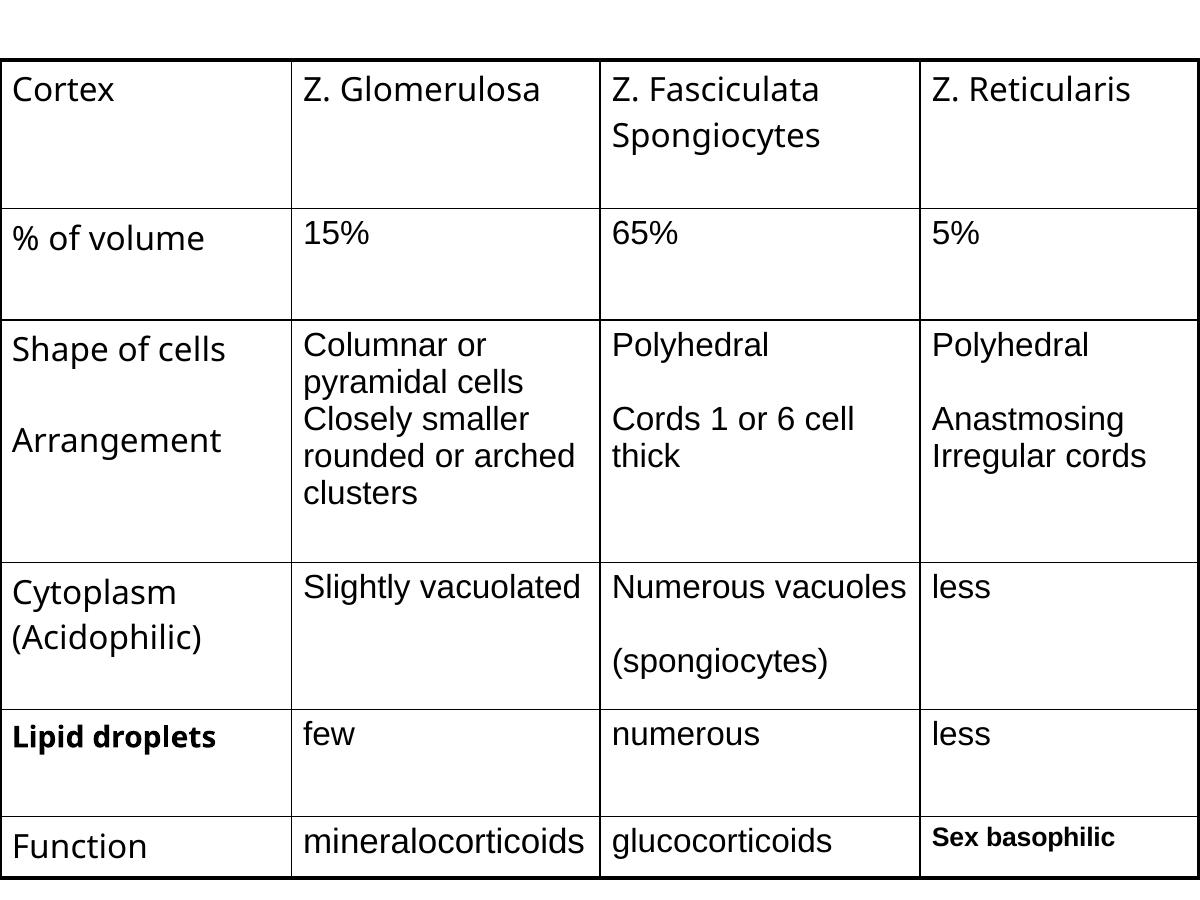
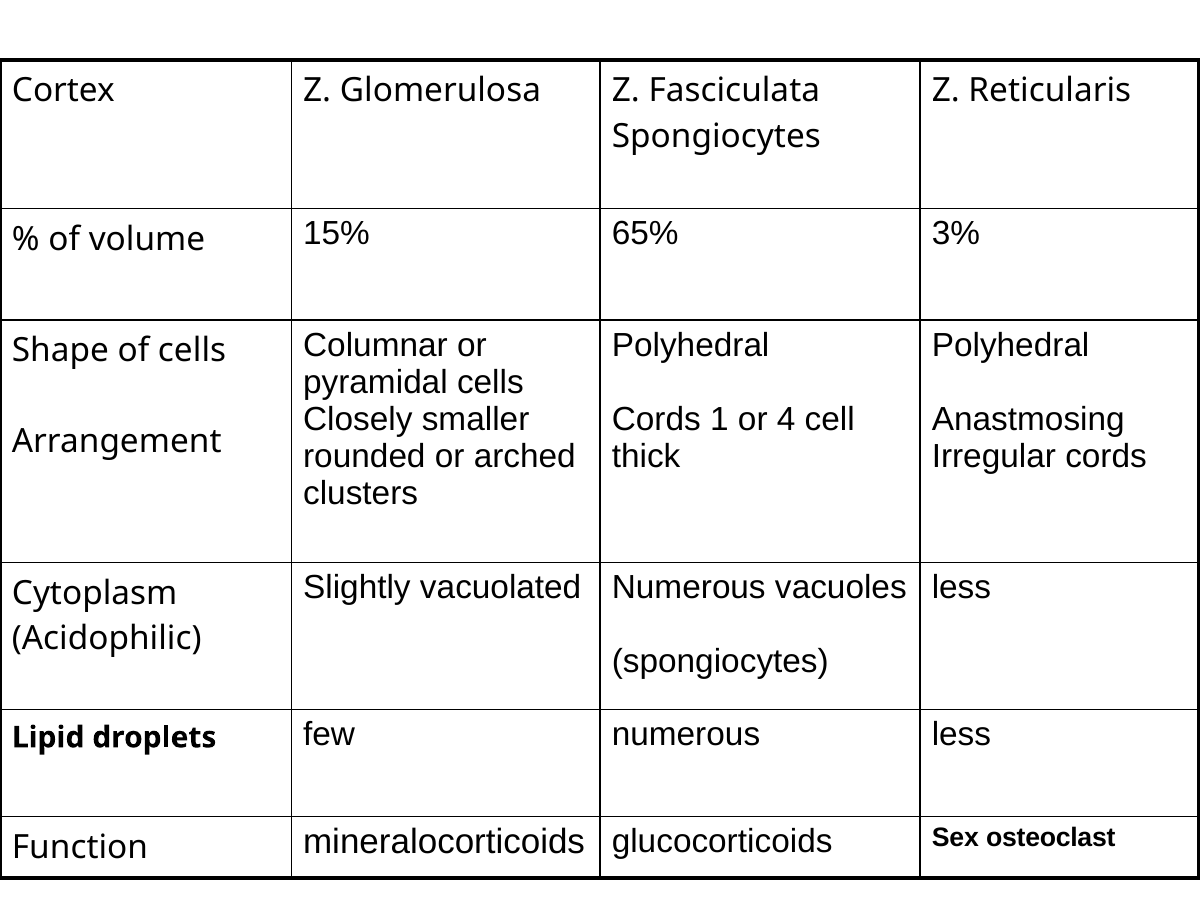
5%: 5% -> 3% (956, 234)
6: 6 -> 4 (786, 419)
basophilic: basophilic -> osteoclast (1051, 837)
